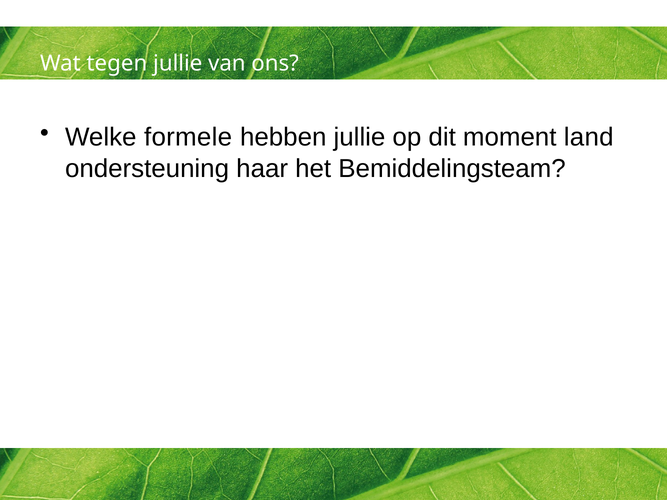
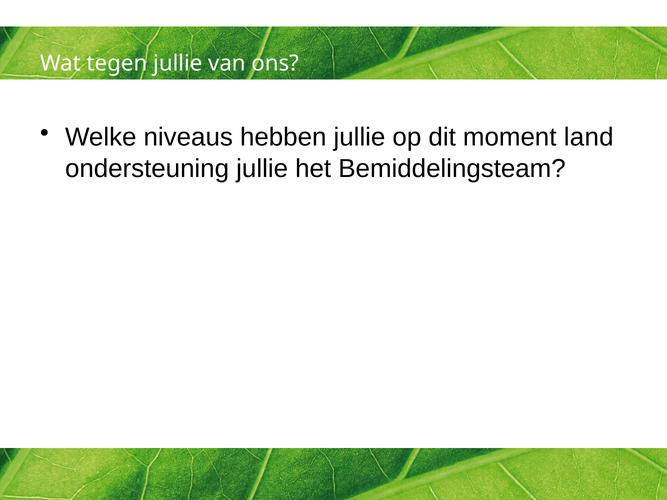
formele: formele -> niveaus (188, 137)
ondersteuning haar: haar -> jullie (262, 169)
